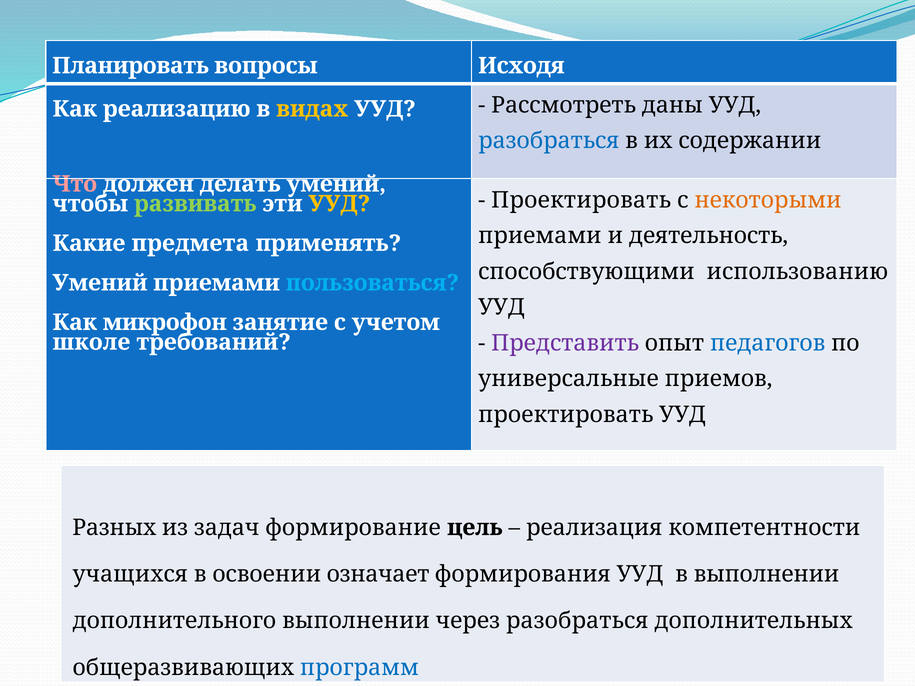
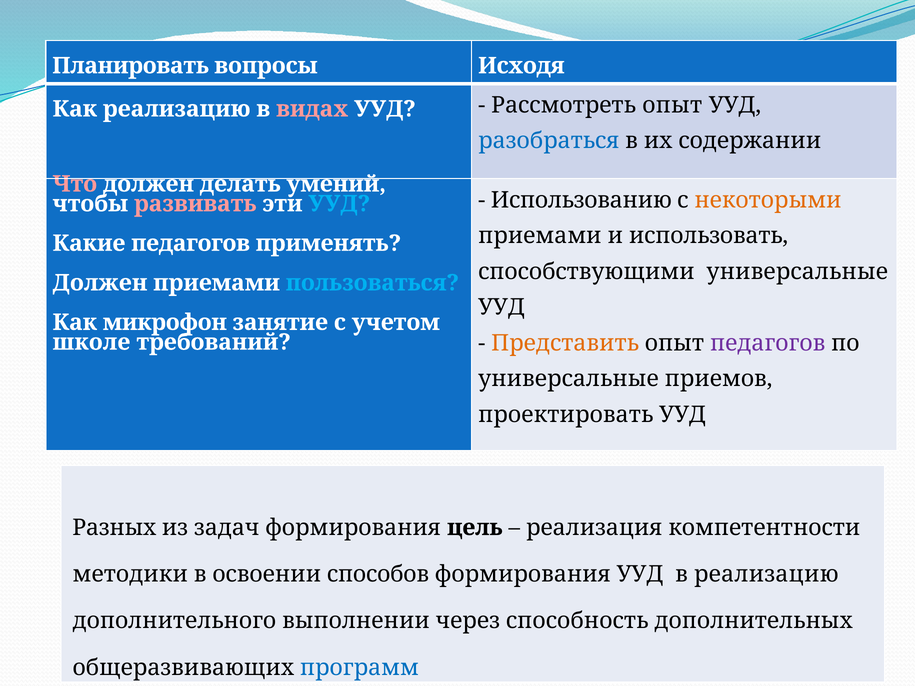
видах colour: yellow -> pink (312, 109)
Рассмотреть даны: даны -> опыт (672, 105)
Проектировать: Проектировать -> Использованию (581, 200)
развивать colour: light green -> pink (195, 204)
УУД colour: yellow -> light blue (339, 204)
деятельность: деятельность -> использовать (709, 236)
Какие предмета: предмета -> педагогов (191, 243)
способствующими использованию: использованию -> универсальные (797, 272)
Умений: Умений -> Должен (100, 283)
Представить colour: purple -> orange (565, 343)
педагогов colour: blue -> purple (768, 343)
задач формирование: формирование -> формирования (353, 528)
учащихся: учащихся -> методики (130, 574)
означает: означает -> способов (378, 574)
в выполнении: выполнении -> реализацию (766, 574)
через разобраться: разобраться -> способность (577, 621)
